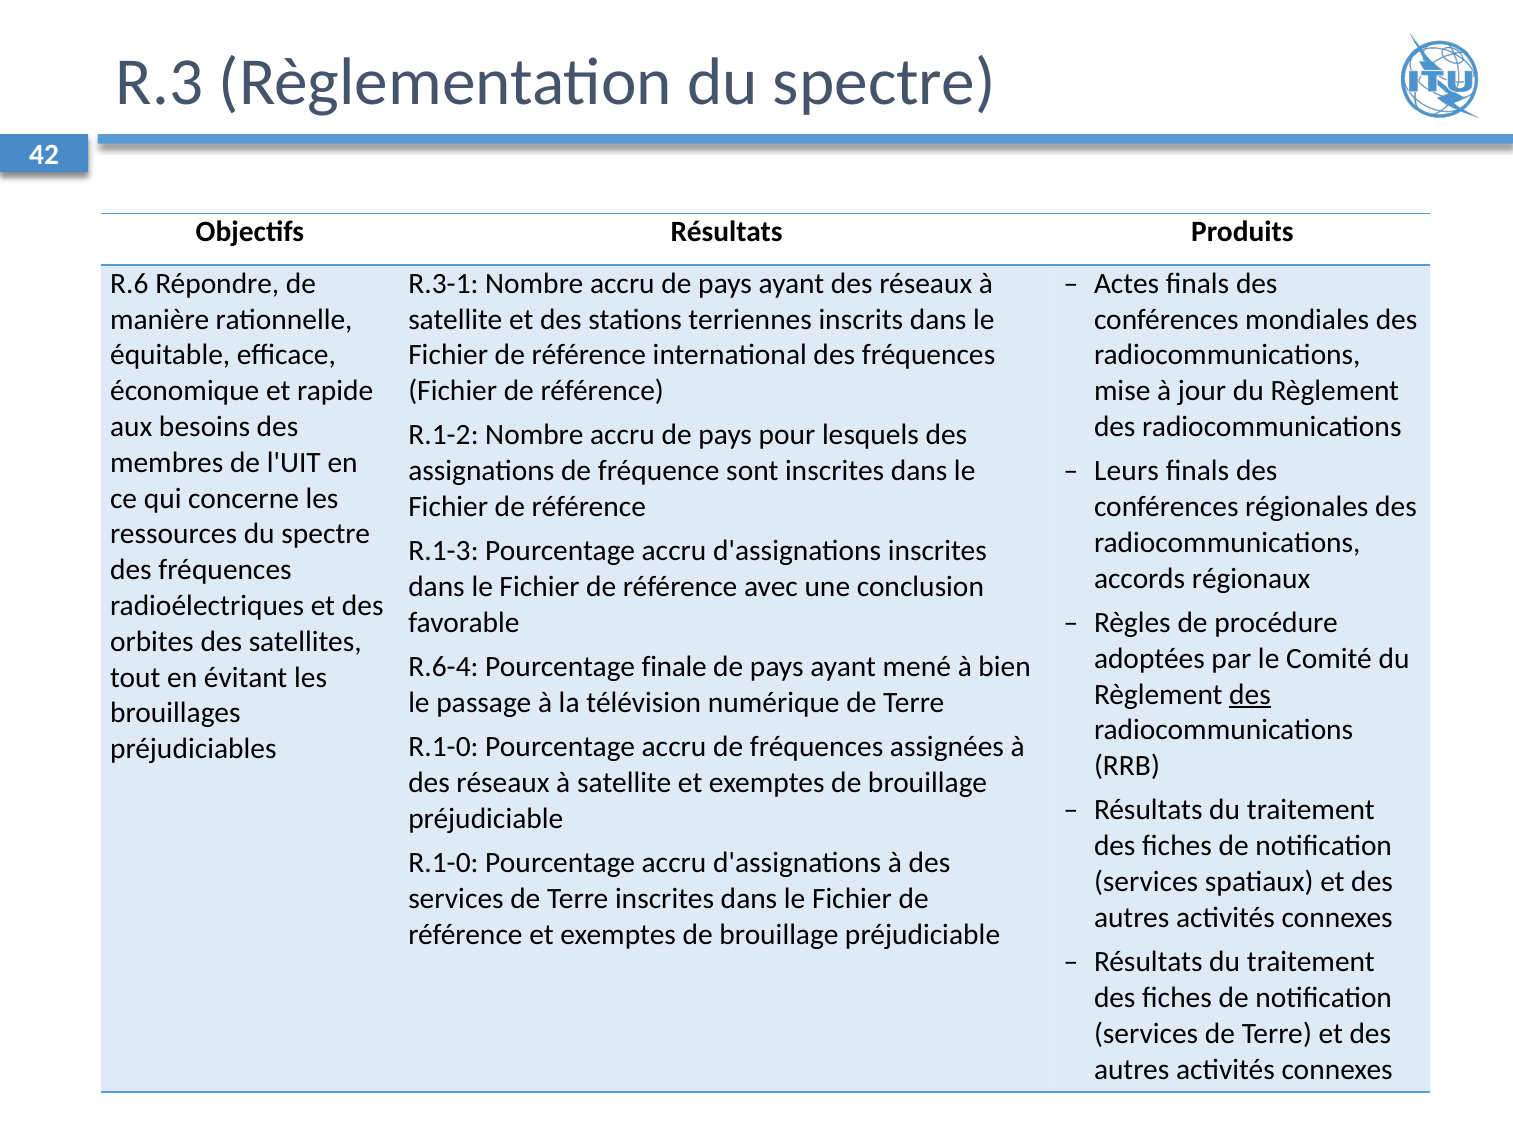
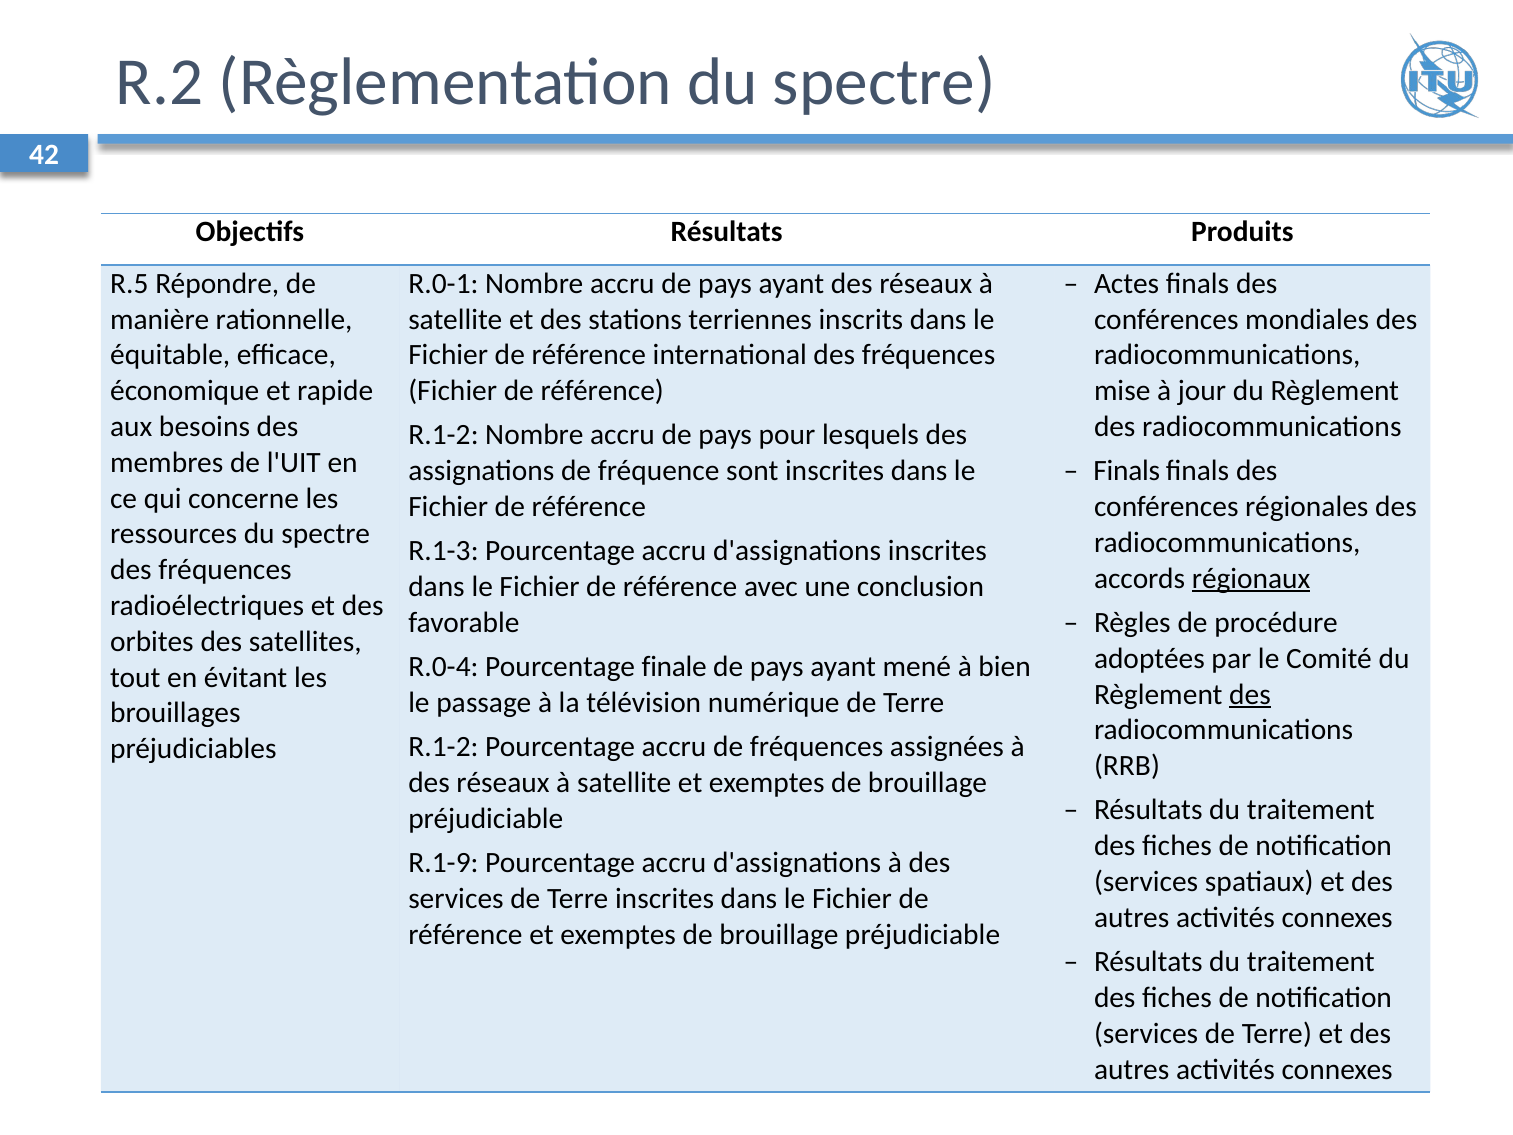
R.3: R.3 -> R.2 (160, 82)
R.6: R.6 -> R.5 (129, 283)
R.3-1: R.3-1 -> R.0-1 (443, 283)
Leurs: Leurs -> Finals (1127, 471)
régionaux underline: none -> present (1251, 578)
R.6-4: R.6-4 -> R.0-4 (443, 667)
R.1-0: R.1-0 -> R.1-2 (443, 747)
R.1-0: R.1-0 -> R.1-9 (443, 863)
